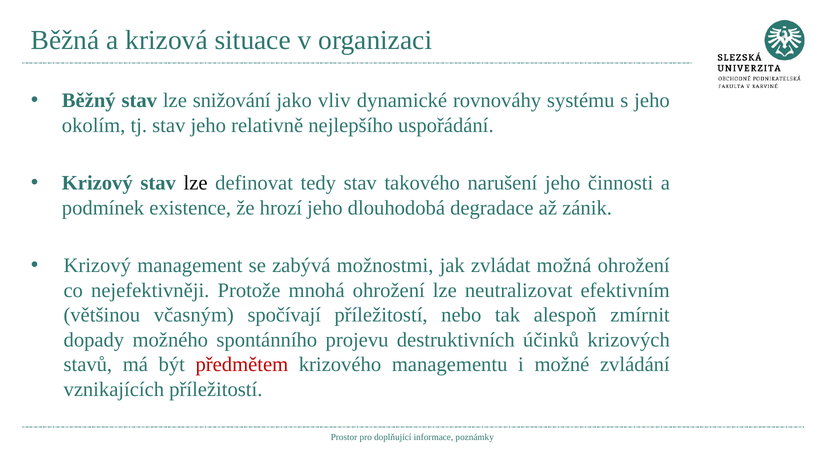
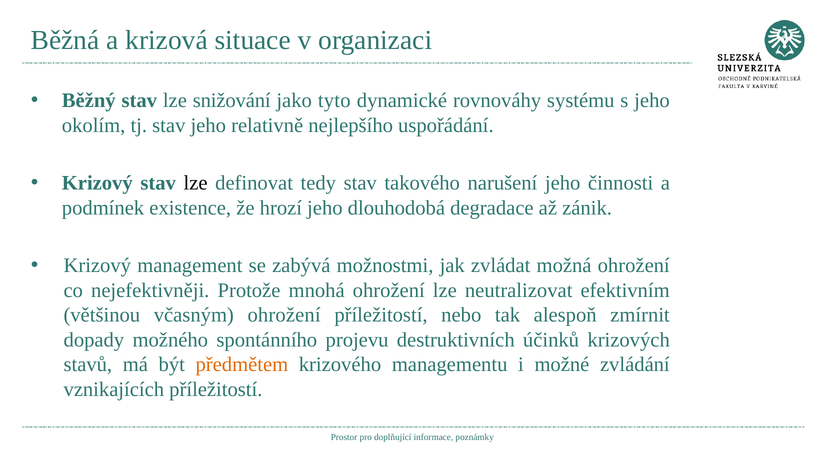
vliv: vliv -> tyto (334, 101)
včasným spočívají: spočívají -> ohrožení (284, 315)
předmětem colour: red -> orange (242, 365)
